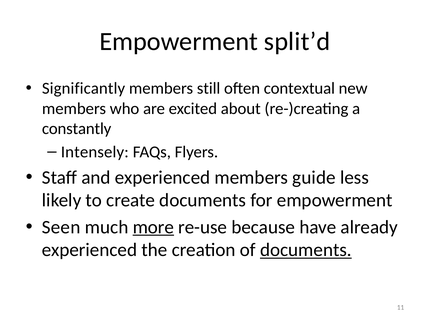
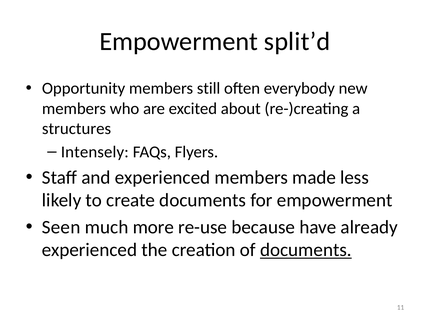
Significantly: Significantly -> Opportunity (84, 89)
contextual: contextual -> everybody (299, 89)
constantly: constantly -> structures (77, 129)
guide: guide -> made (314, 178)
more underline: present -> none (153, 227)
